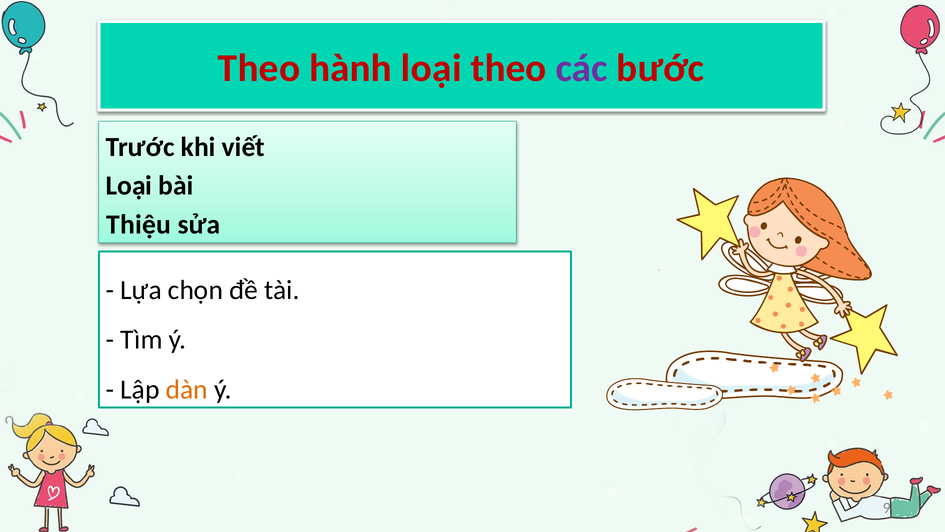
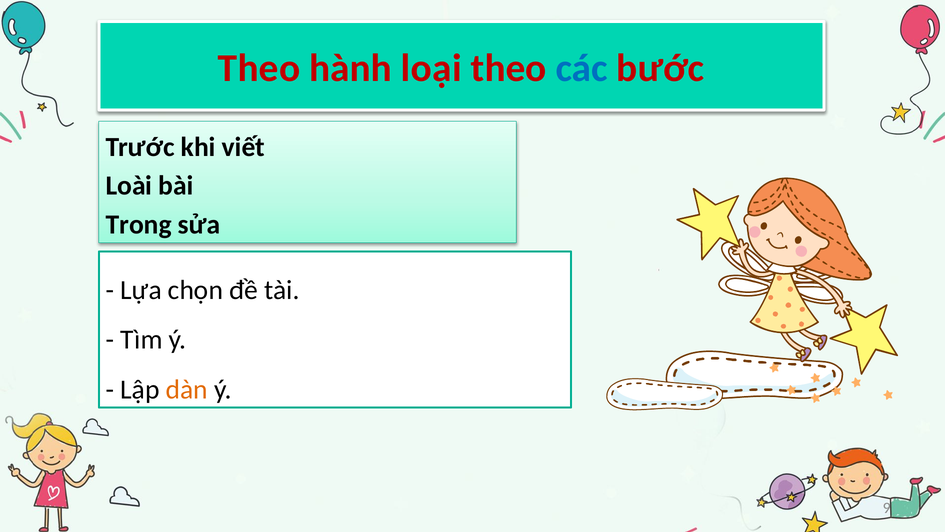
các colour: purple -> blue (582, 68)
Loại: Loại -> Loài (129, 186)
Thiệu: Thiệu -> Trong (139, 224)
